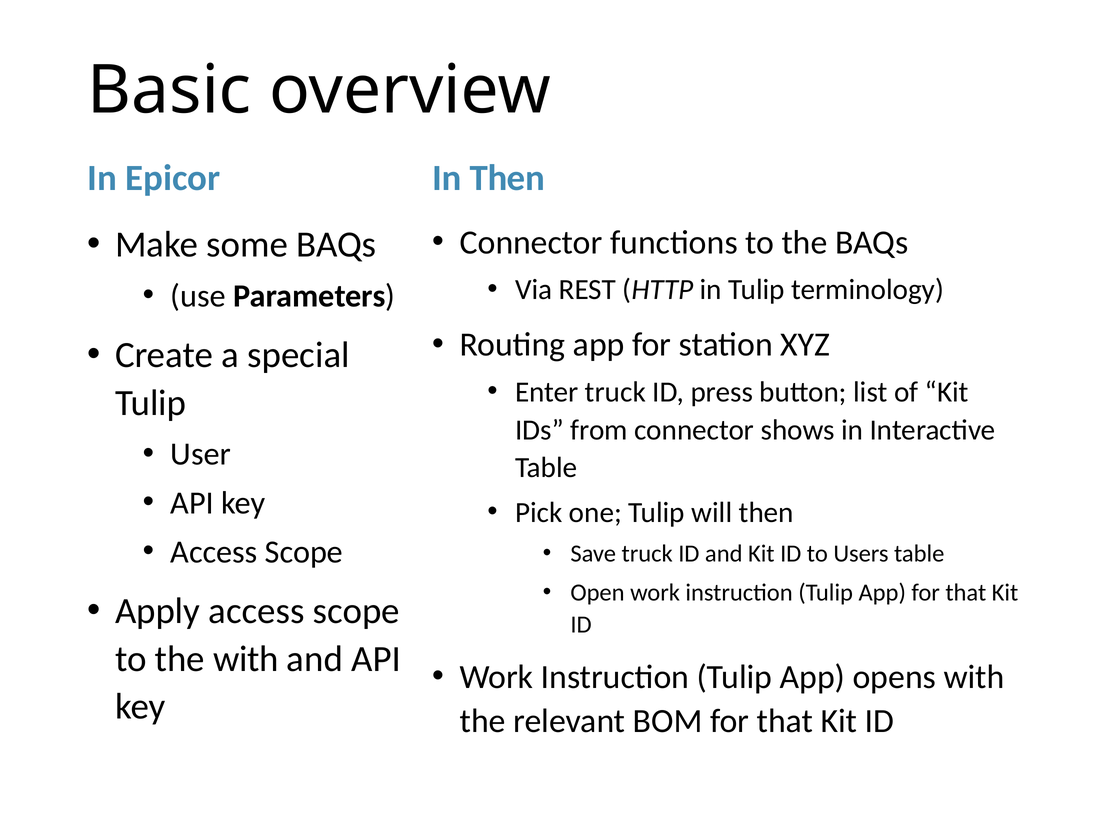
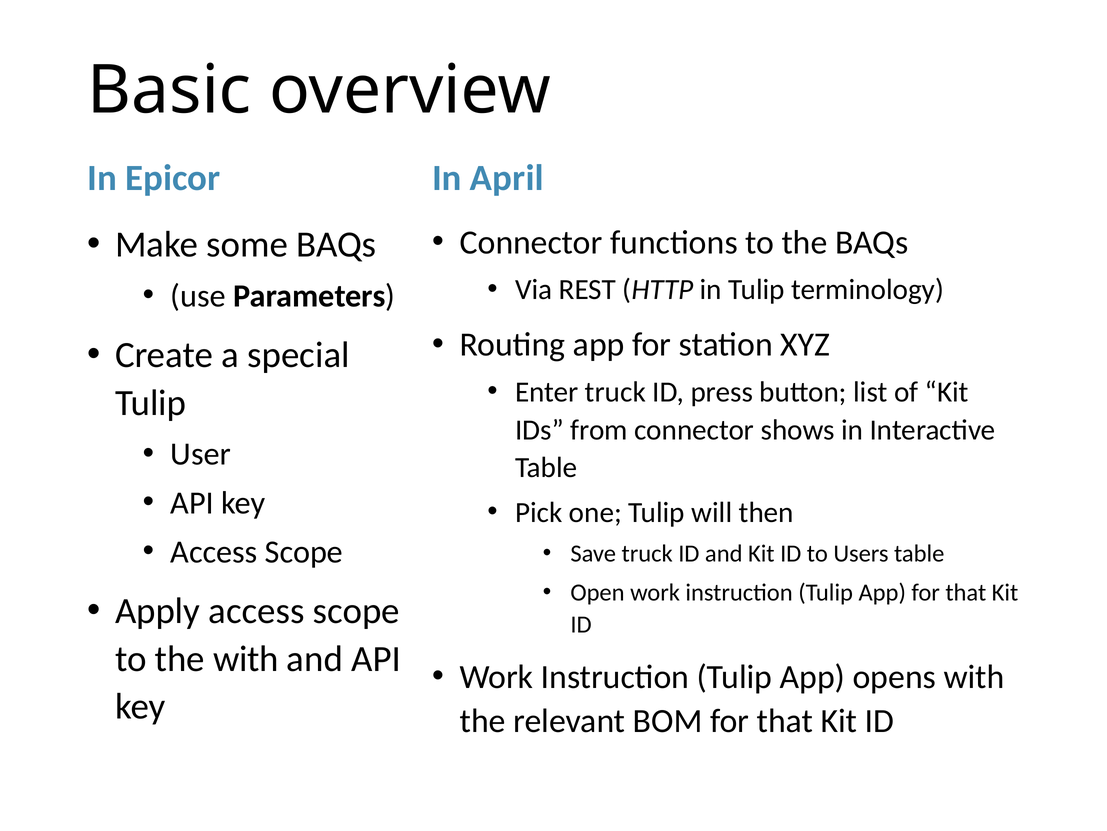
In Then: Then -> April (507, 178)
